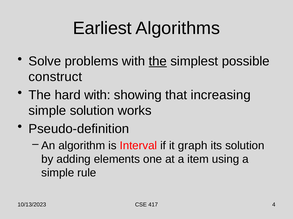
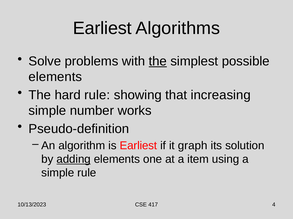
construct: construct -> elements (55, 77)
hard with: with -> rule (97, 95)
simple solution: solution -> number (92, 111)
is Interval: Interval -> Earliest (138, 146)
adding underline: none -> present (74, 160)
